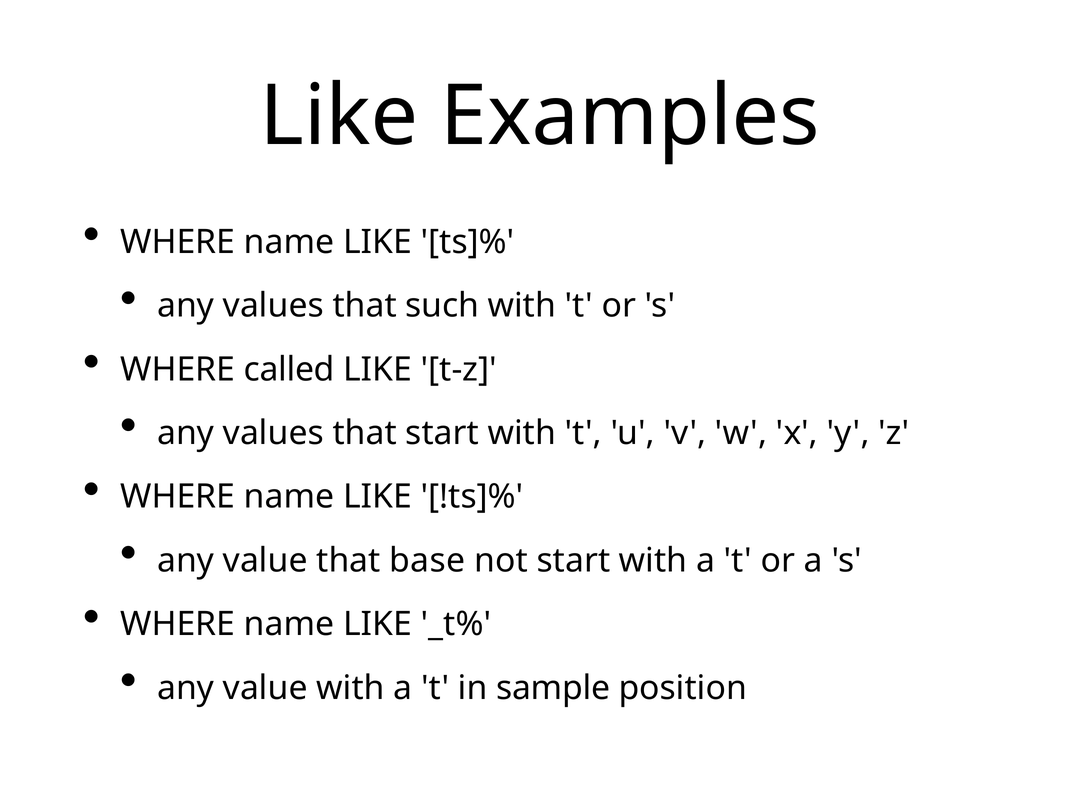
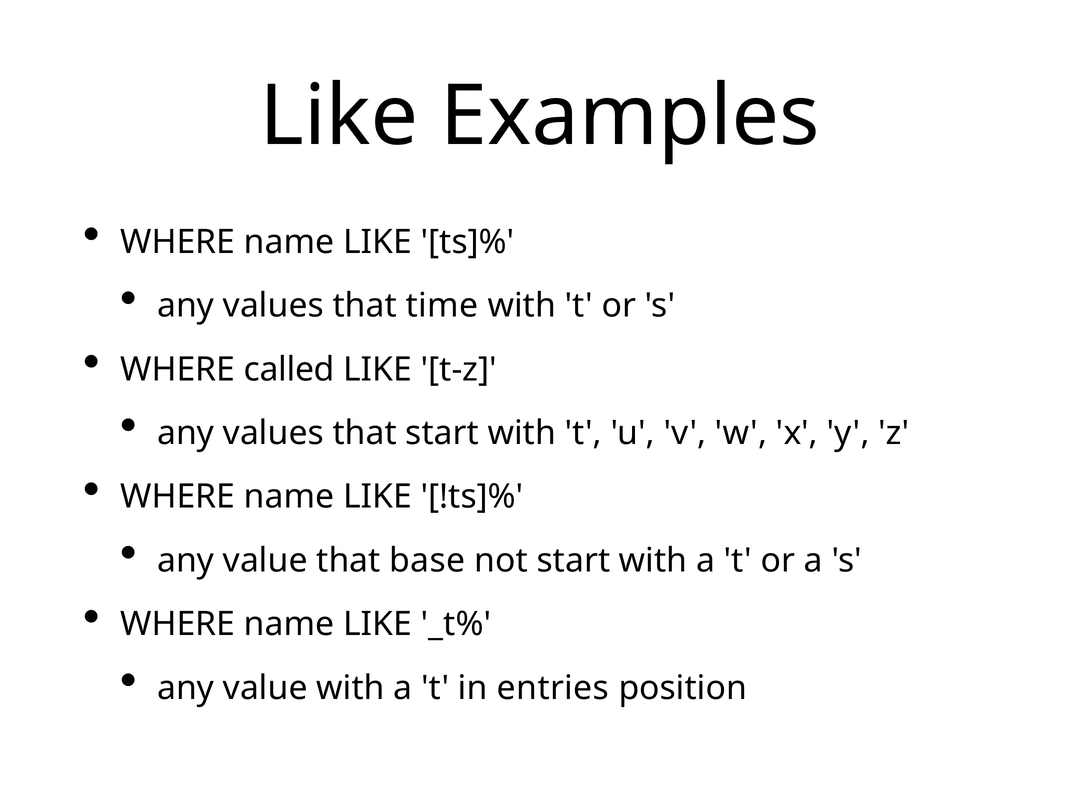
such: such -> time (442, 306)
sample: sample -> entries (553, 688)
